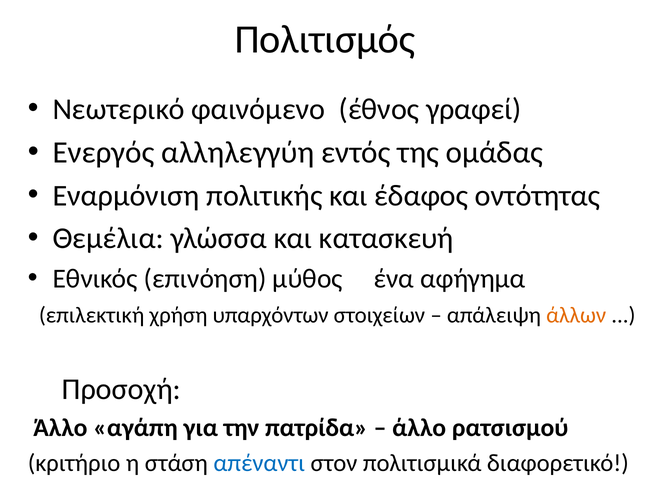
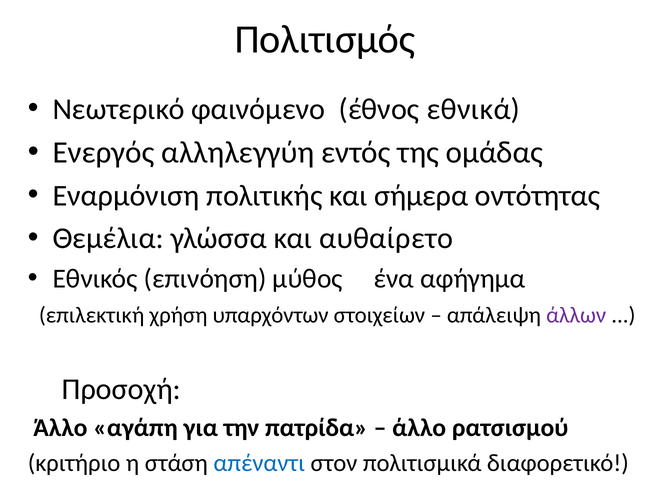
γραφεί: γραφεί -> εθνικά (473, 109)
έδαφος: έδαφος -> σήμερα (421, 196)
κατασκευή: κατασκευή -> αυθαίρετο (386, 238)
άλλων colour: orange -> purple (576, 315)
